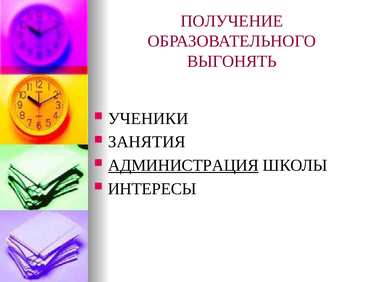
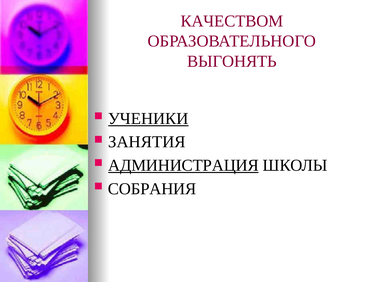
ПОЛУЧЕНИЕ: ПОЛУЧЕНИЕ -> КАЧЕСТВОМ (232, 21)
УЧЕНИКИ underline: none -> present (148, 119)
ИНТЕРЕСЫ: ИНТЕРЕСЫ -> СОБРАНИЯ (152, 189)
